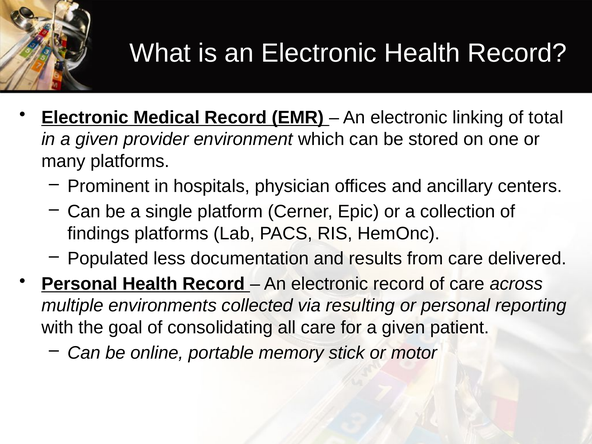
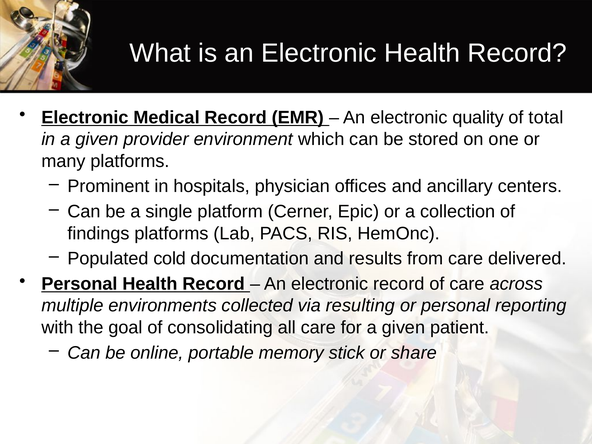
linking: linking -> quality (478, 118)
less: less -> cold (170, 259)
motor: motor -> share (414, 353)
